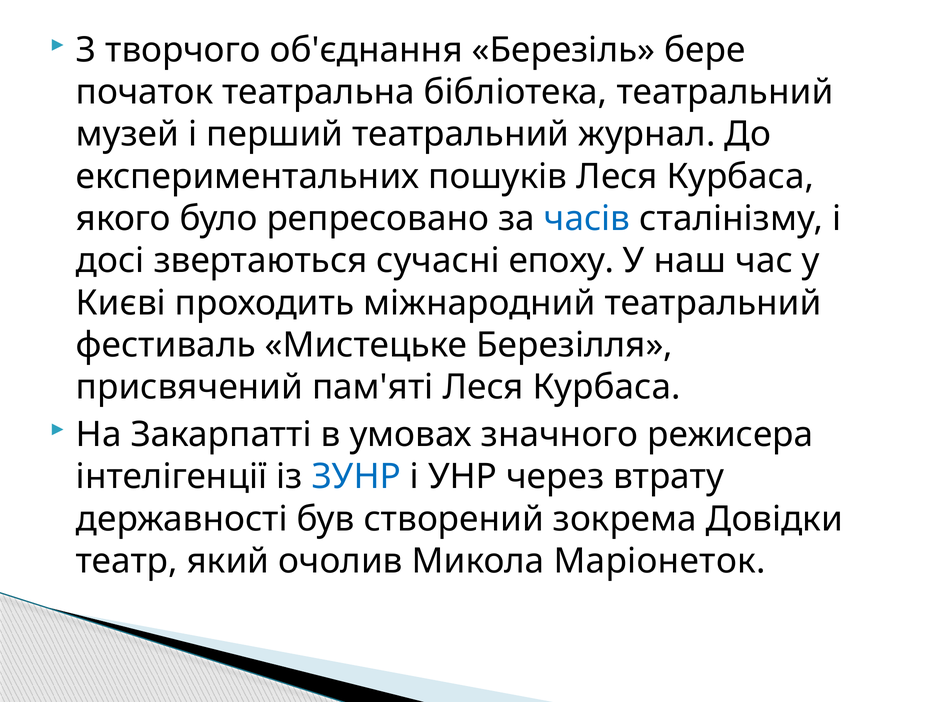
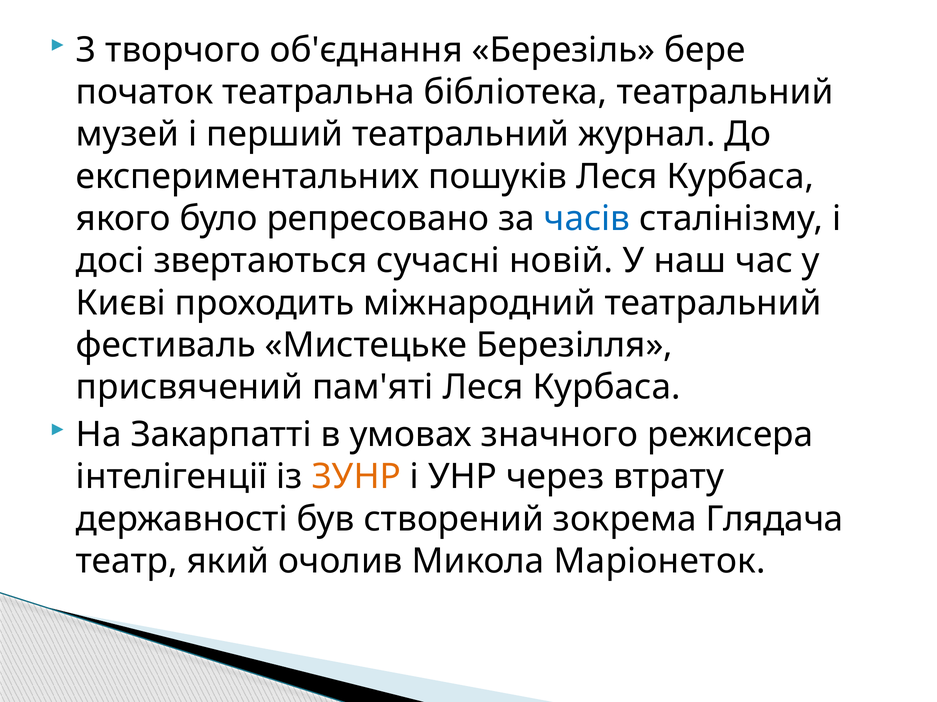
епоху: епоху -> новій (561, 261)
ЗУНР colour: blue -> orange (356, 477)
Довідки: Довідки -> Глядача (775, 520)
